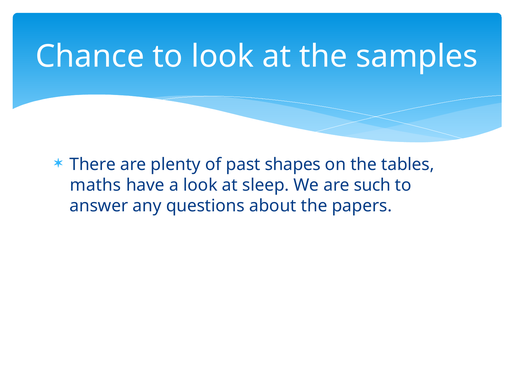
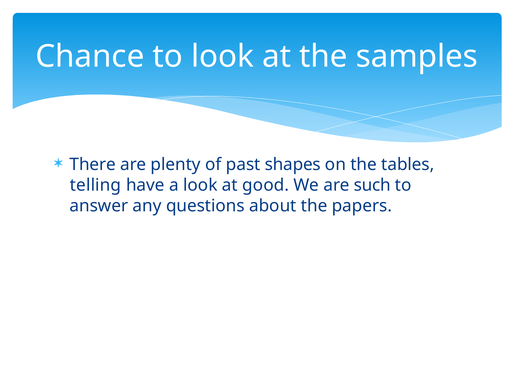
maths: maths -> telling (96, 185)
sleep: sleep -> good (266, 185)
